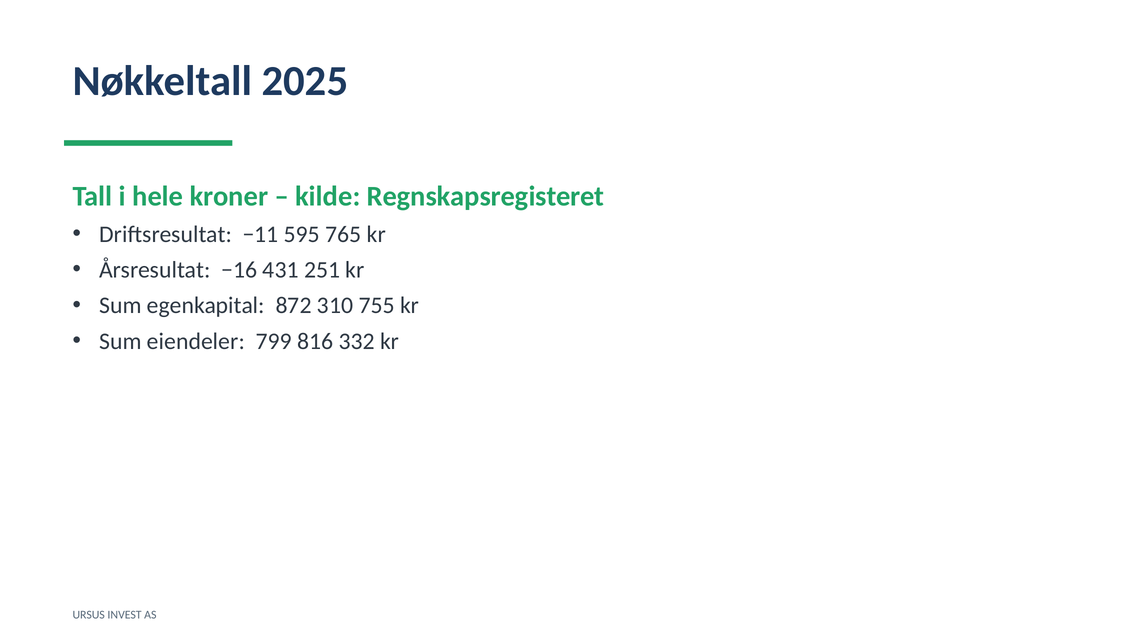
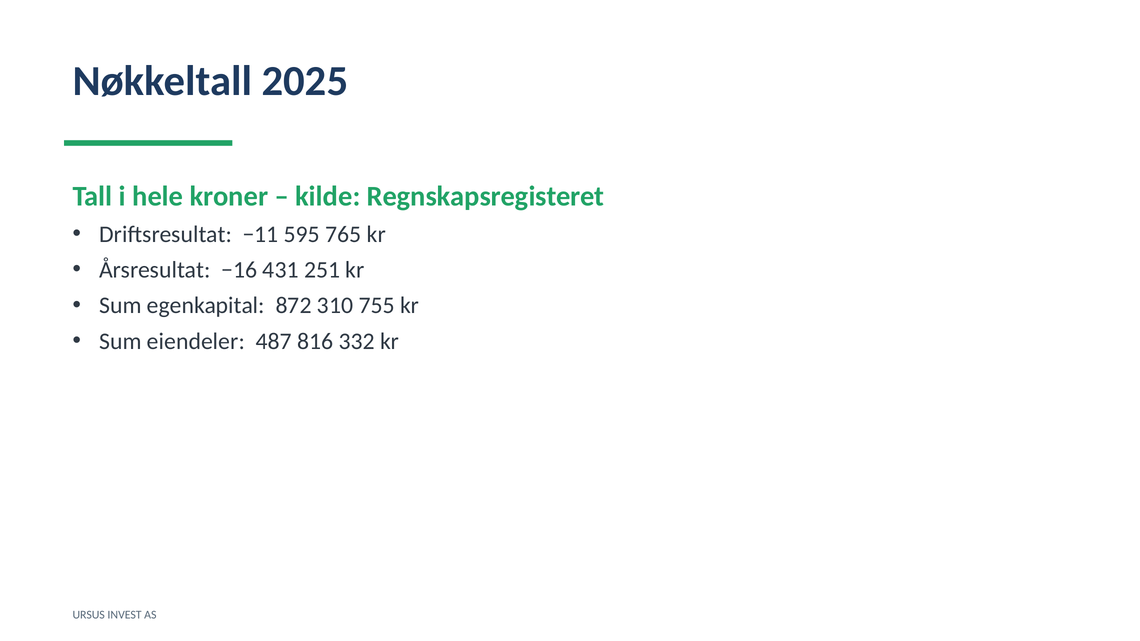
799: 799 -> 487 (274, 341)
